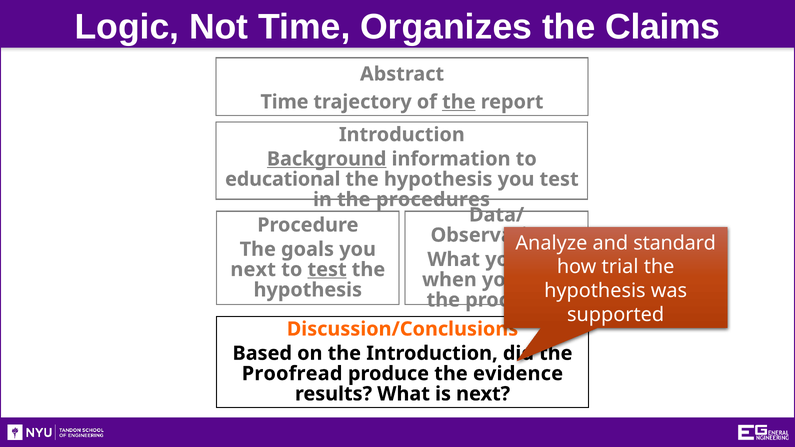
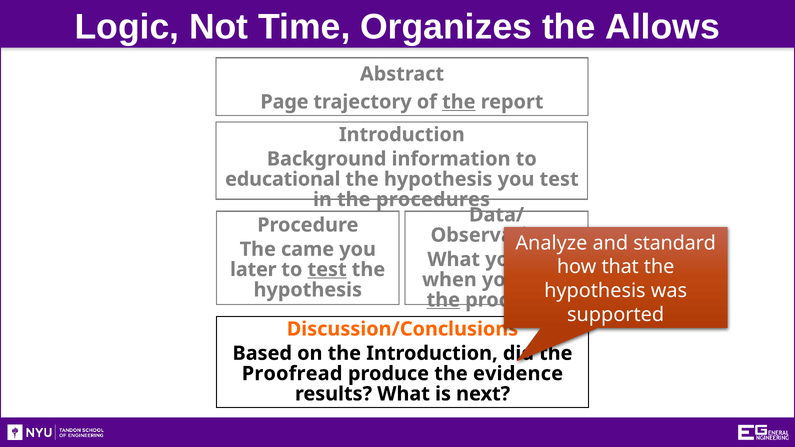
Claims: Claims -> Allows (663, 27)
Time: Time -> Page (284, 102)
Background underline: present -> none (327, 159)
goals: goals -> came (308, 249)
trial: trial -> that (620, 267)
next: next -> later (253, 270)
the underline: none -> present (443, 300)
